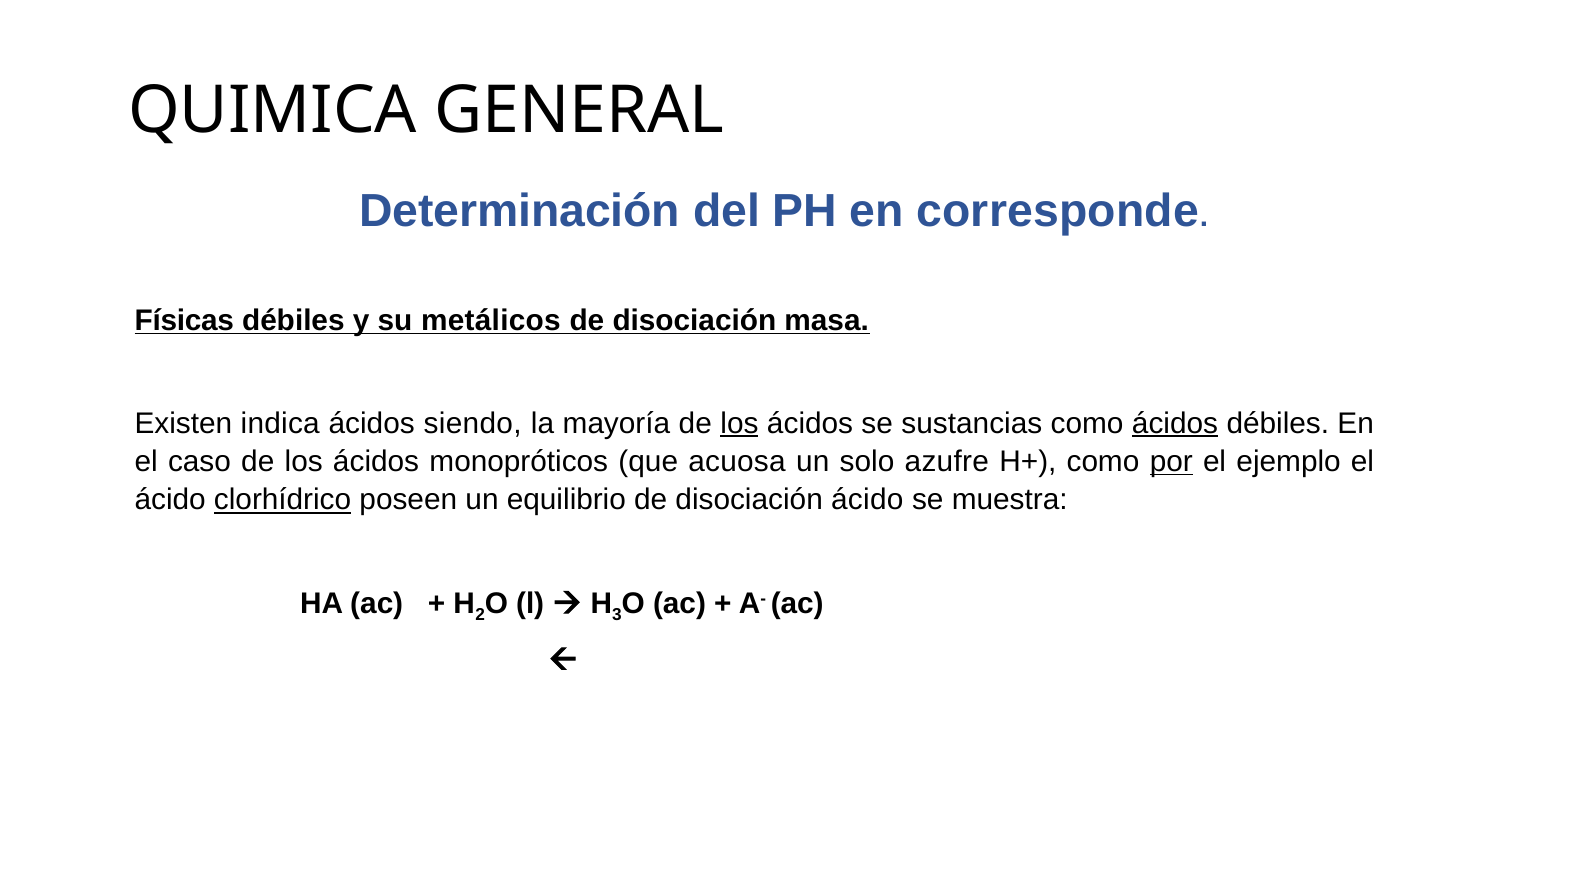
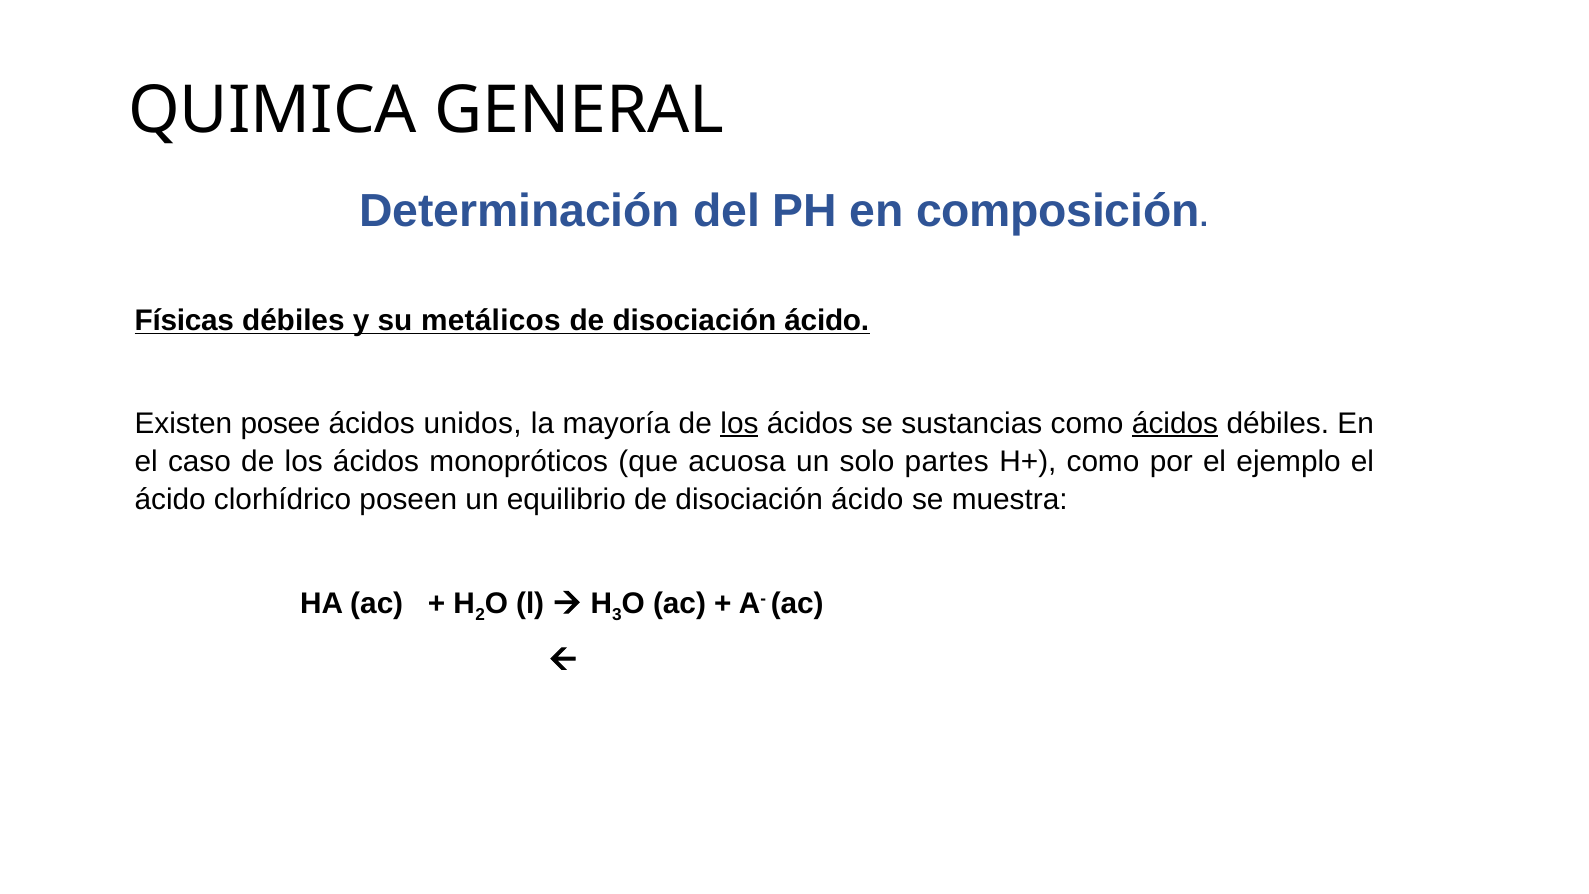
corresponde: corresponde -> composición (1058, 211)
masa: masa -> ácido (827, 320)
indica: indica -> posee (281, 423)
siendo: siendo -> unidos (473, 423)
azufre: azufre -> partes (947, 462)
por underline: present -> none (1171, 462)
clorhídrico underline: present -> none (283, 500)
